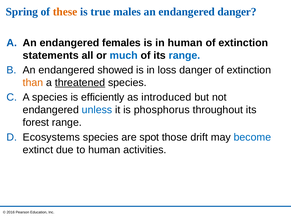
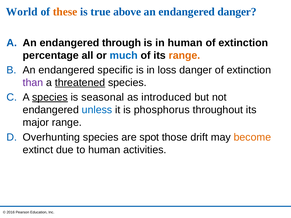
Spring: Spring -> World (22, 12)
males: males -> above (127, 12)
females: females -> through (122, 43)
statements: statements -> percentage (51, 55)
range colour: blue -> orange (185, 55)
showed: showed -> specific (115, 70)
than colour: orange -> purple (33, 83)
species underline: none -> present (50, 97)
efficiently: efficiently -> seasonal (103, 97)
forest: forest -> major (36, 123)
Ecosystems: Ecosystems -> Overhunting (51, 137)
become colour: blue -> orange (252, 137)
